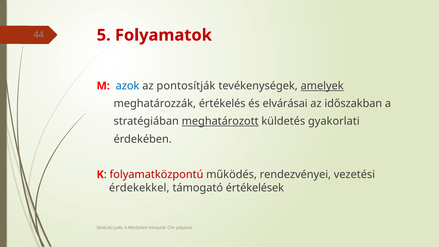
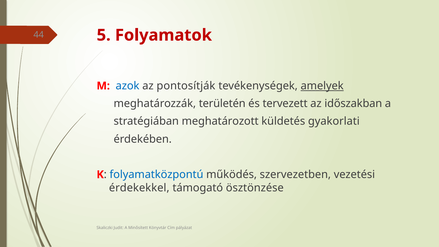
értékelés: értékelés -> területén (222, 104)
elvárásai: elvárásai -> tervezett (285, 104)
meghatározott underline: present -> none (220, 121)
folyamatközpontú colour: red -> blue (156, 175)
rendezvényei: rendezvényei -> szervezetben (295, 175)
értékelések: értékelések -> ösztönzése (255, 188)
